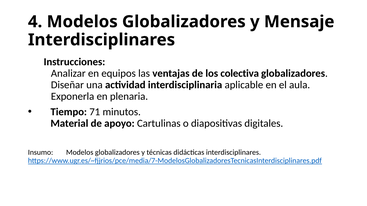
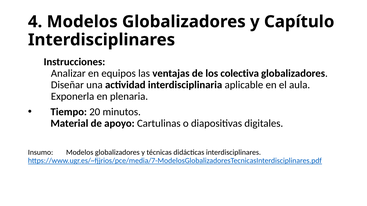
Mensaje: Mensaje -> Capítulo (299, 22)
71: 71 -> 20 (95, 112)
